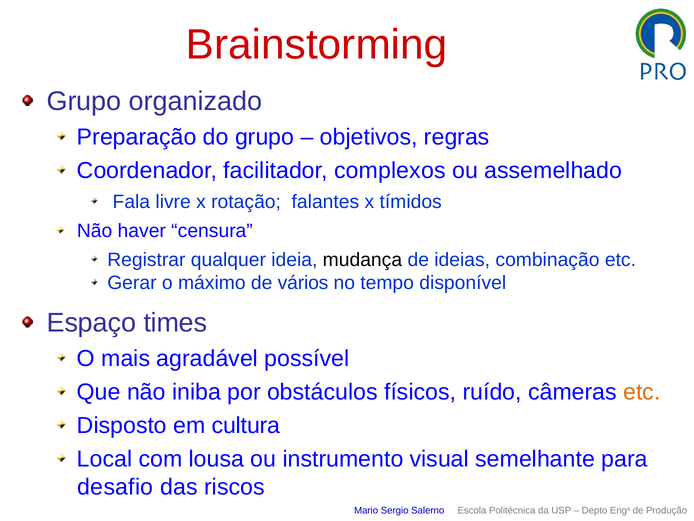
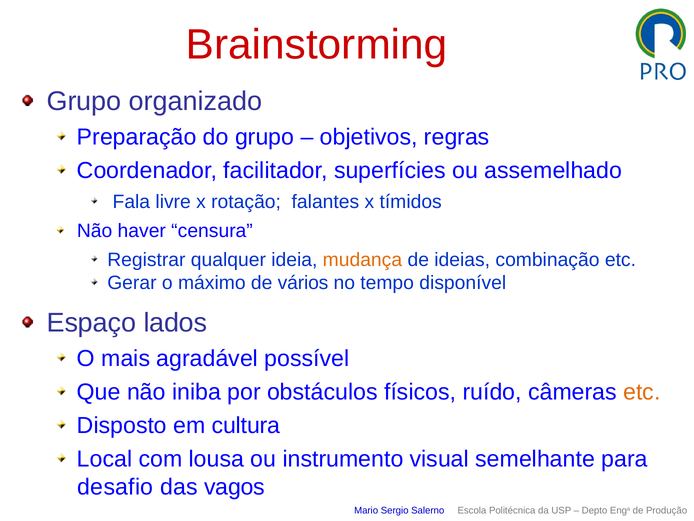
complexos: complexos -> superfícies (390, 171)
mudança colour: black -> orange (362, 259)
times: times -> lados (175, 322)
riscos: riscos -> vagos (235, 486)
